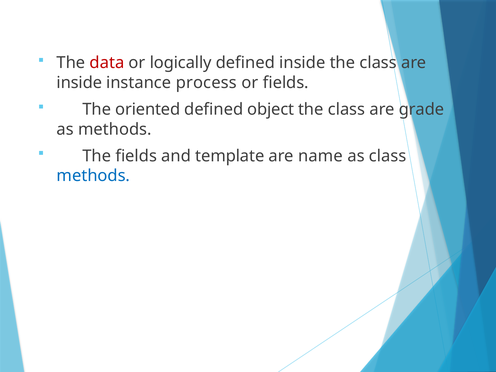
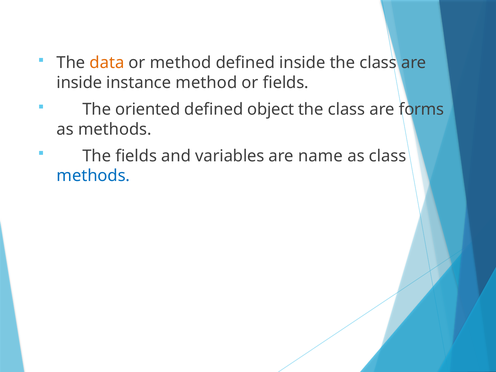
data colour: red -> orange (107, 63)
or logically: logically -> method (181, 63)
instance process: process -> method (206, 83)
grade: grade -> forms (422, 109)
template: template -> variables (230, 156)
